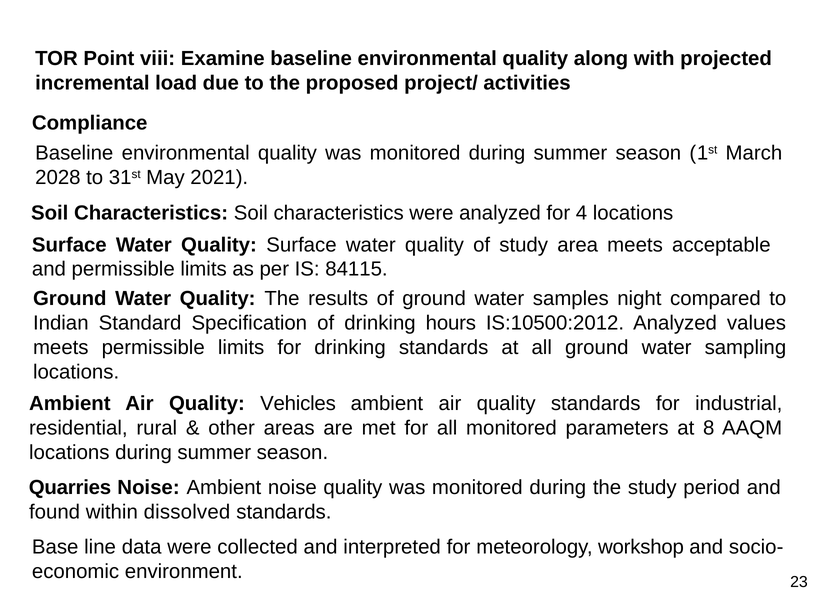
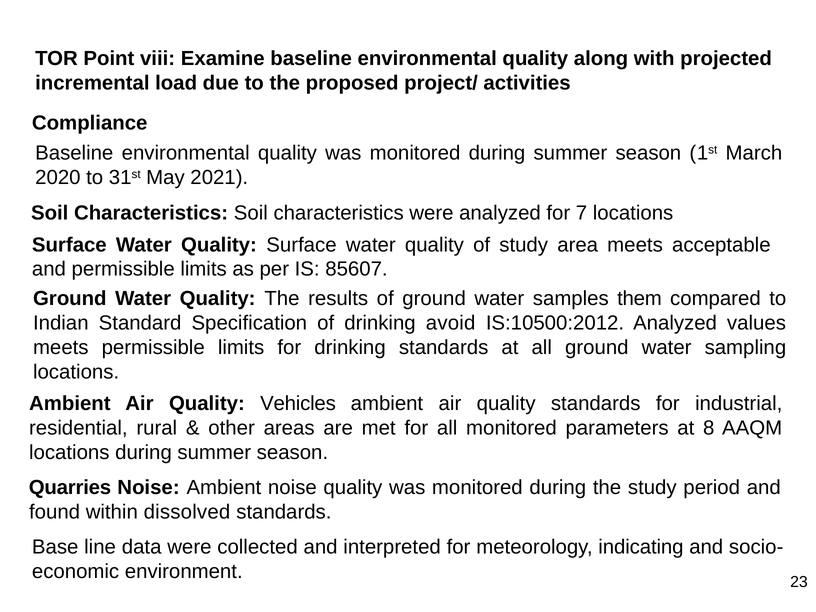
2028: 2028 -> 2020 (58, 178)
4: 4 -> 7 (582, 213)
84115: 84115 -> 85607 (356, 269)
night: night -> them (639, 299)
hours: hours -> avoid (451, 323)
workshop: workshop -> indicating (641, 547)
